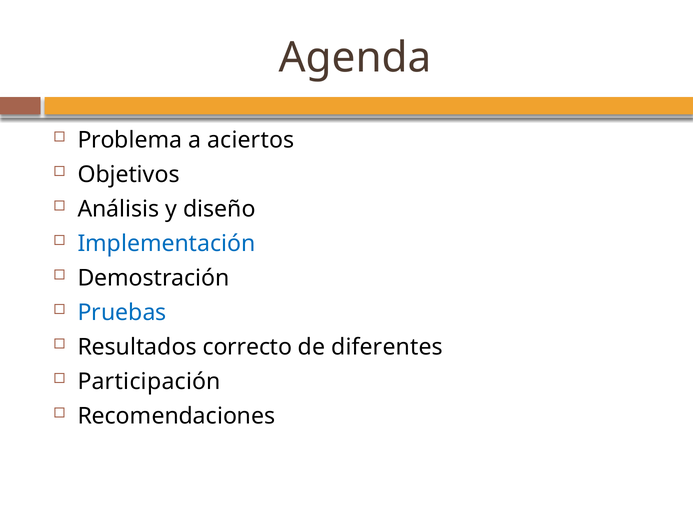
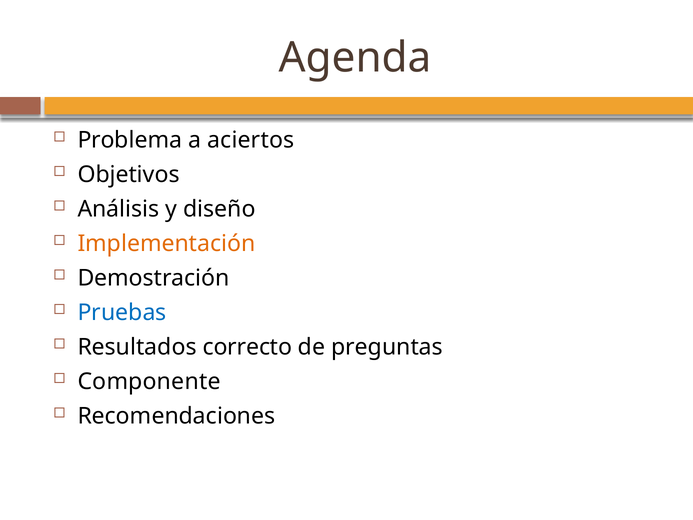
Implementación colour: blue -> orange (167, 244)
diferentes: diferentes -> preguntas (387, 347)
Participación: Participación -> Componente (149, 381)
